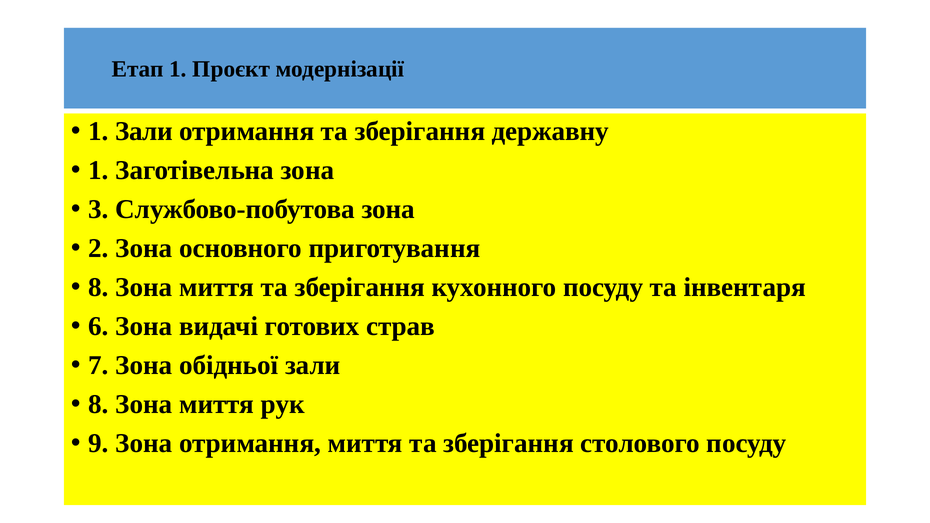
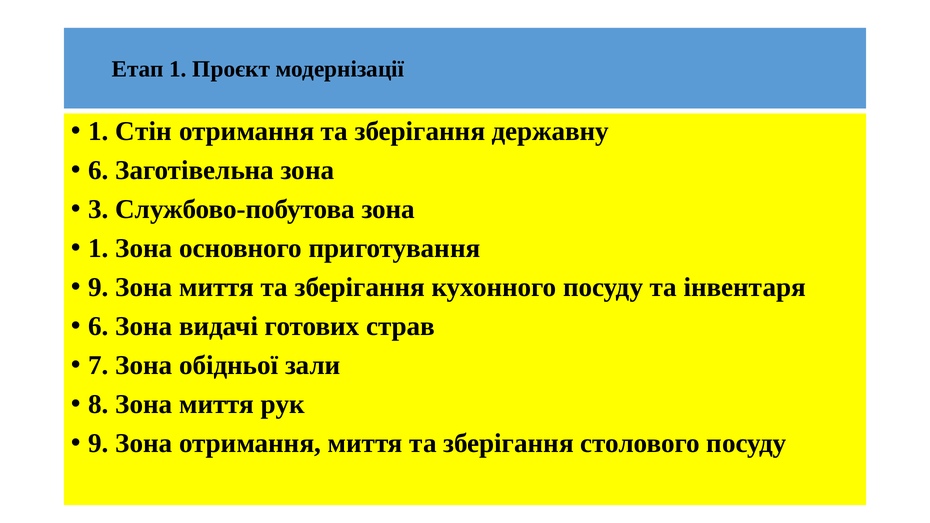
1 Зали: Зали -> Стін (144, 131)
1: 1 -> 6 (98, 170)
2: 2 -> 1 (98, 248)
8: 8 -> 9 (98, 287)
